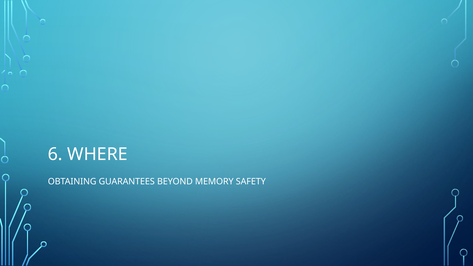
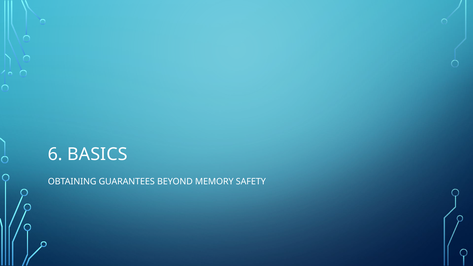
WHERE: WHERE -> BASICS (97, 154)
